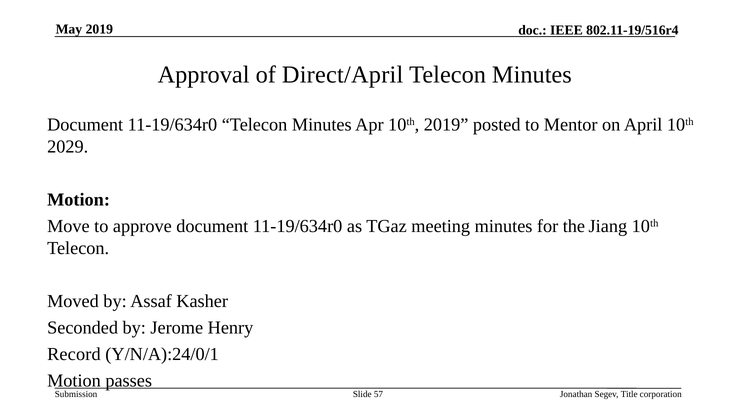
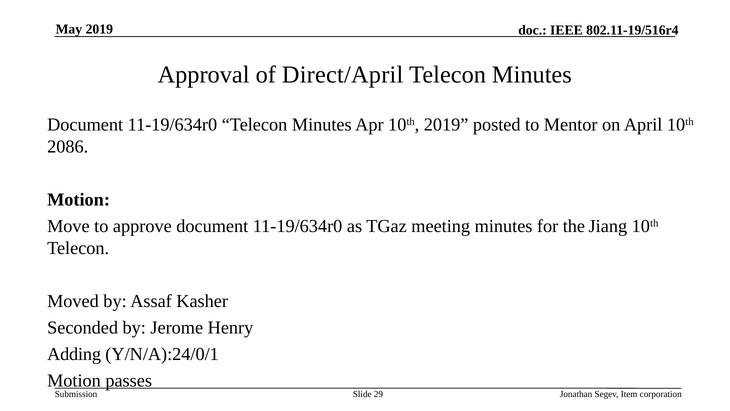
2029: 2029 -> 2086 (68, 146)
Record: Record -> Adding (74, 354)
57: 57 -> 29 (378, 394)
Title: Title -> Item (629, 394)
